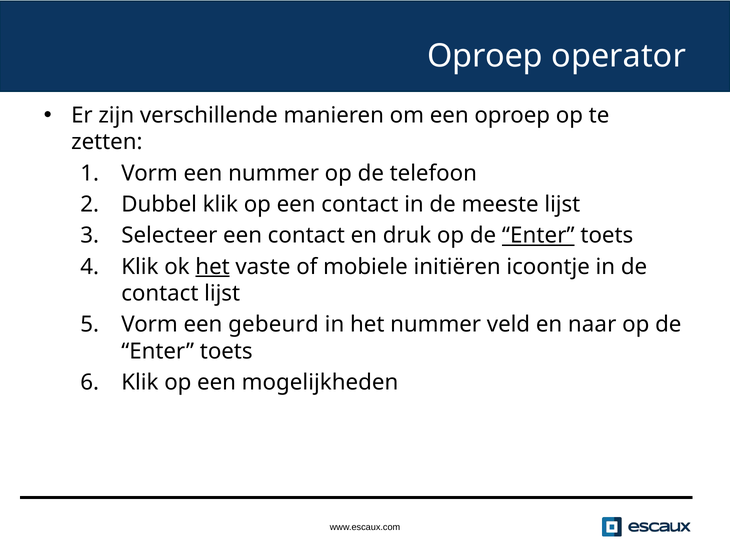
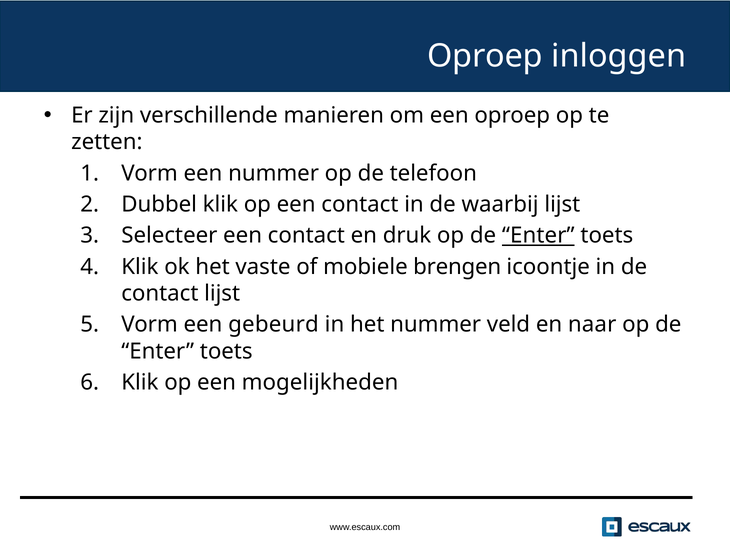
operator: operator -> inloggen (619, 56)
meeste: meeste -> waarbij (500, 205)
het underline: present -> none (213, 267)
initiëren: initiëren -> brengen (457, 267)
